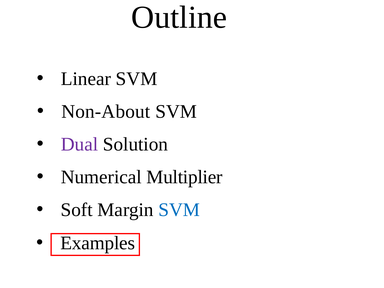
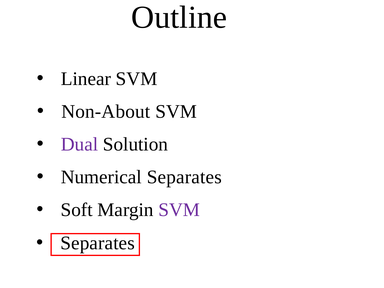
Numerical Multiplier: Multiplier -> Separates (184, 177)
SVM colour: blue -> purple (179, 210)
Examples: Examples -> Separates (98, 243)
